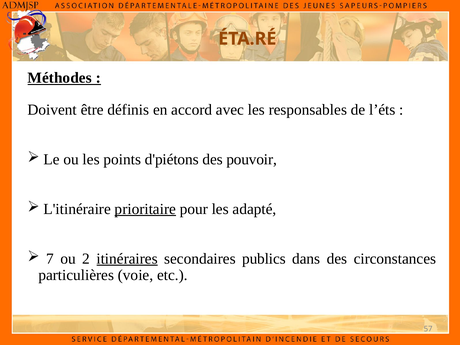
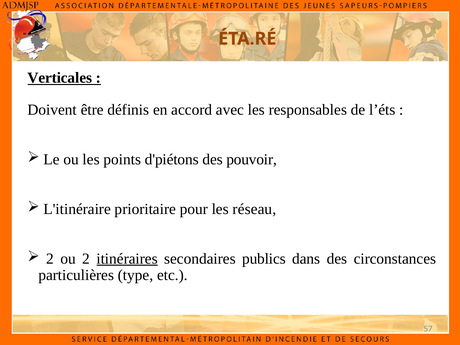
Méthodes: Méthodes -> Verticales (60, 78)
prioritaire underline: present -> none (145, 209)
adapté: adapté -> réseau (254, 209)
7: 7 -> 2 (50, 259)
voie: voie -> type (136, 275)
